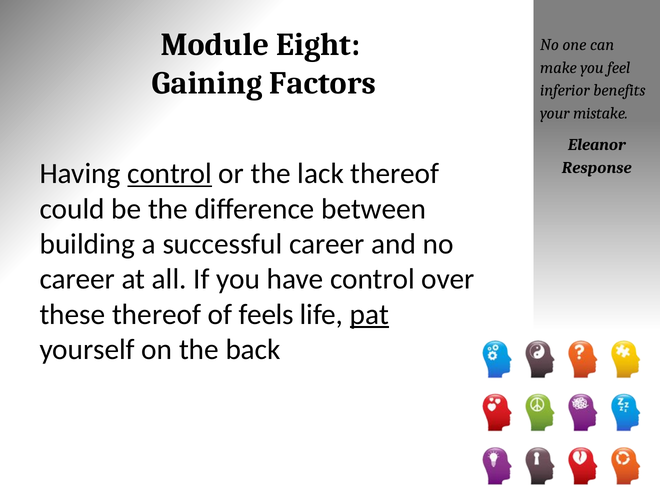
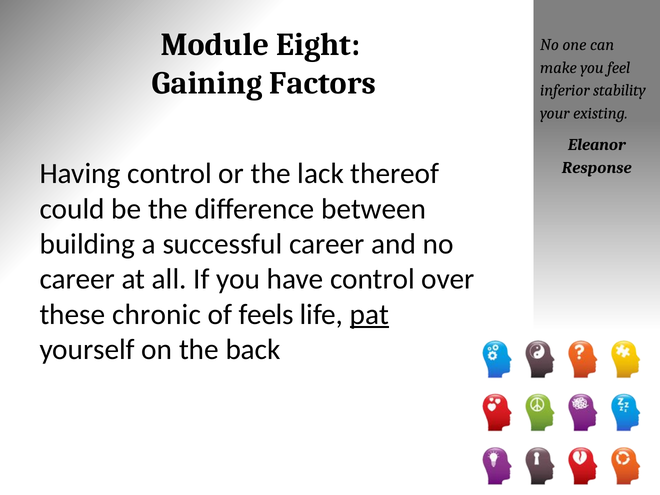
benefits: benefits -> stability (619, 90)
mistake: mistake -> existing (600, 113)
control underline: present -> none (170, 174)
these thereof: thereof -> chronic (157, 314)
